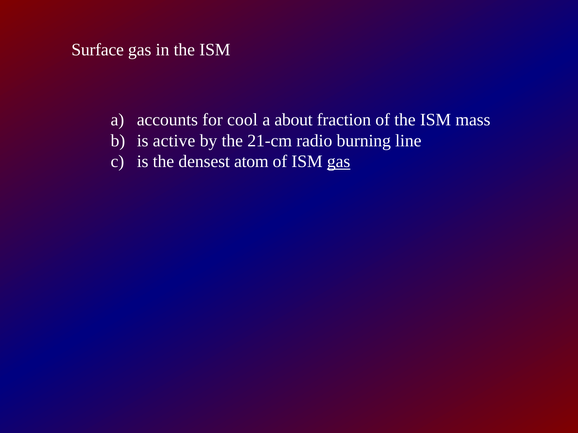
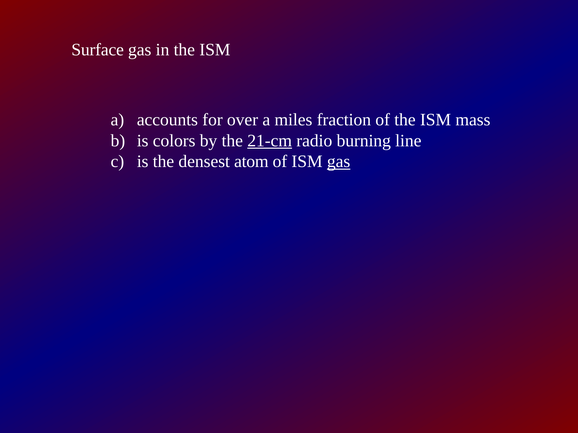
cool: cool -> over (243, 120)
about: about -> miles (293, 120)
active: active -> colors (174, 141)
21-cm underline: none -> present (270, 141)
